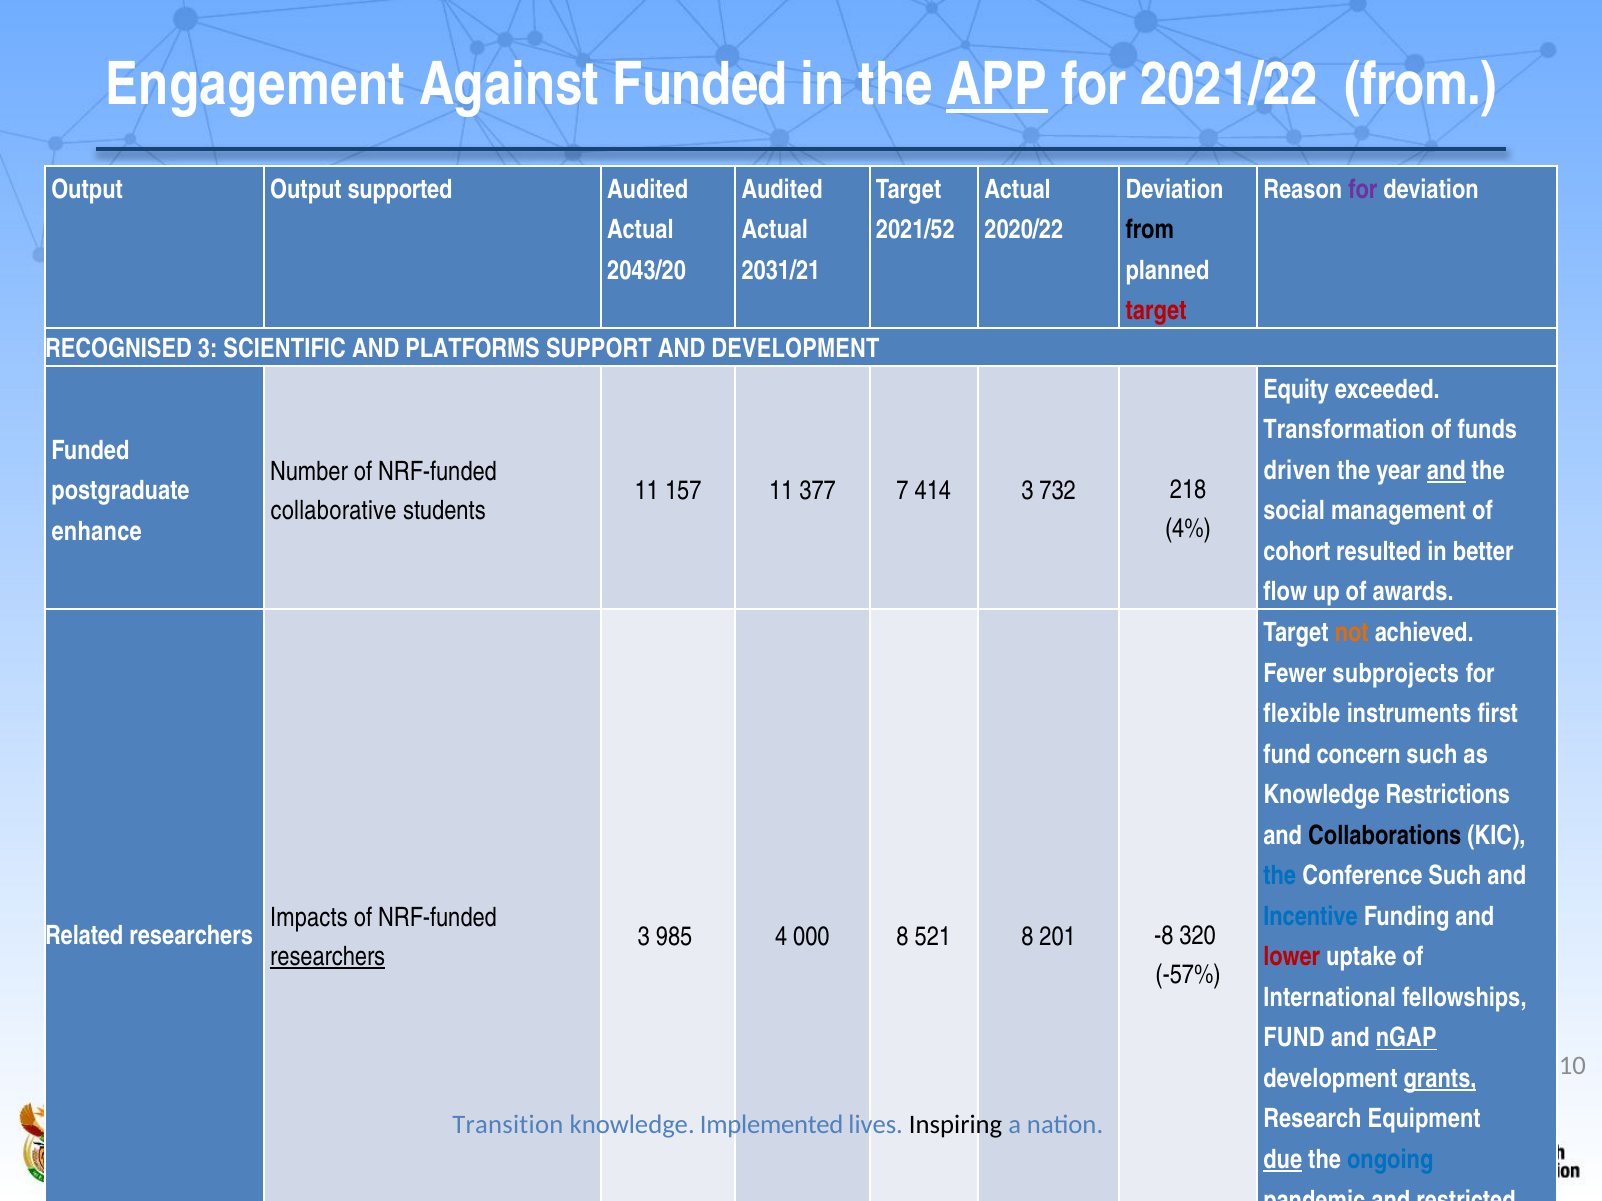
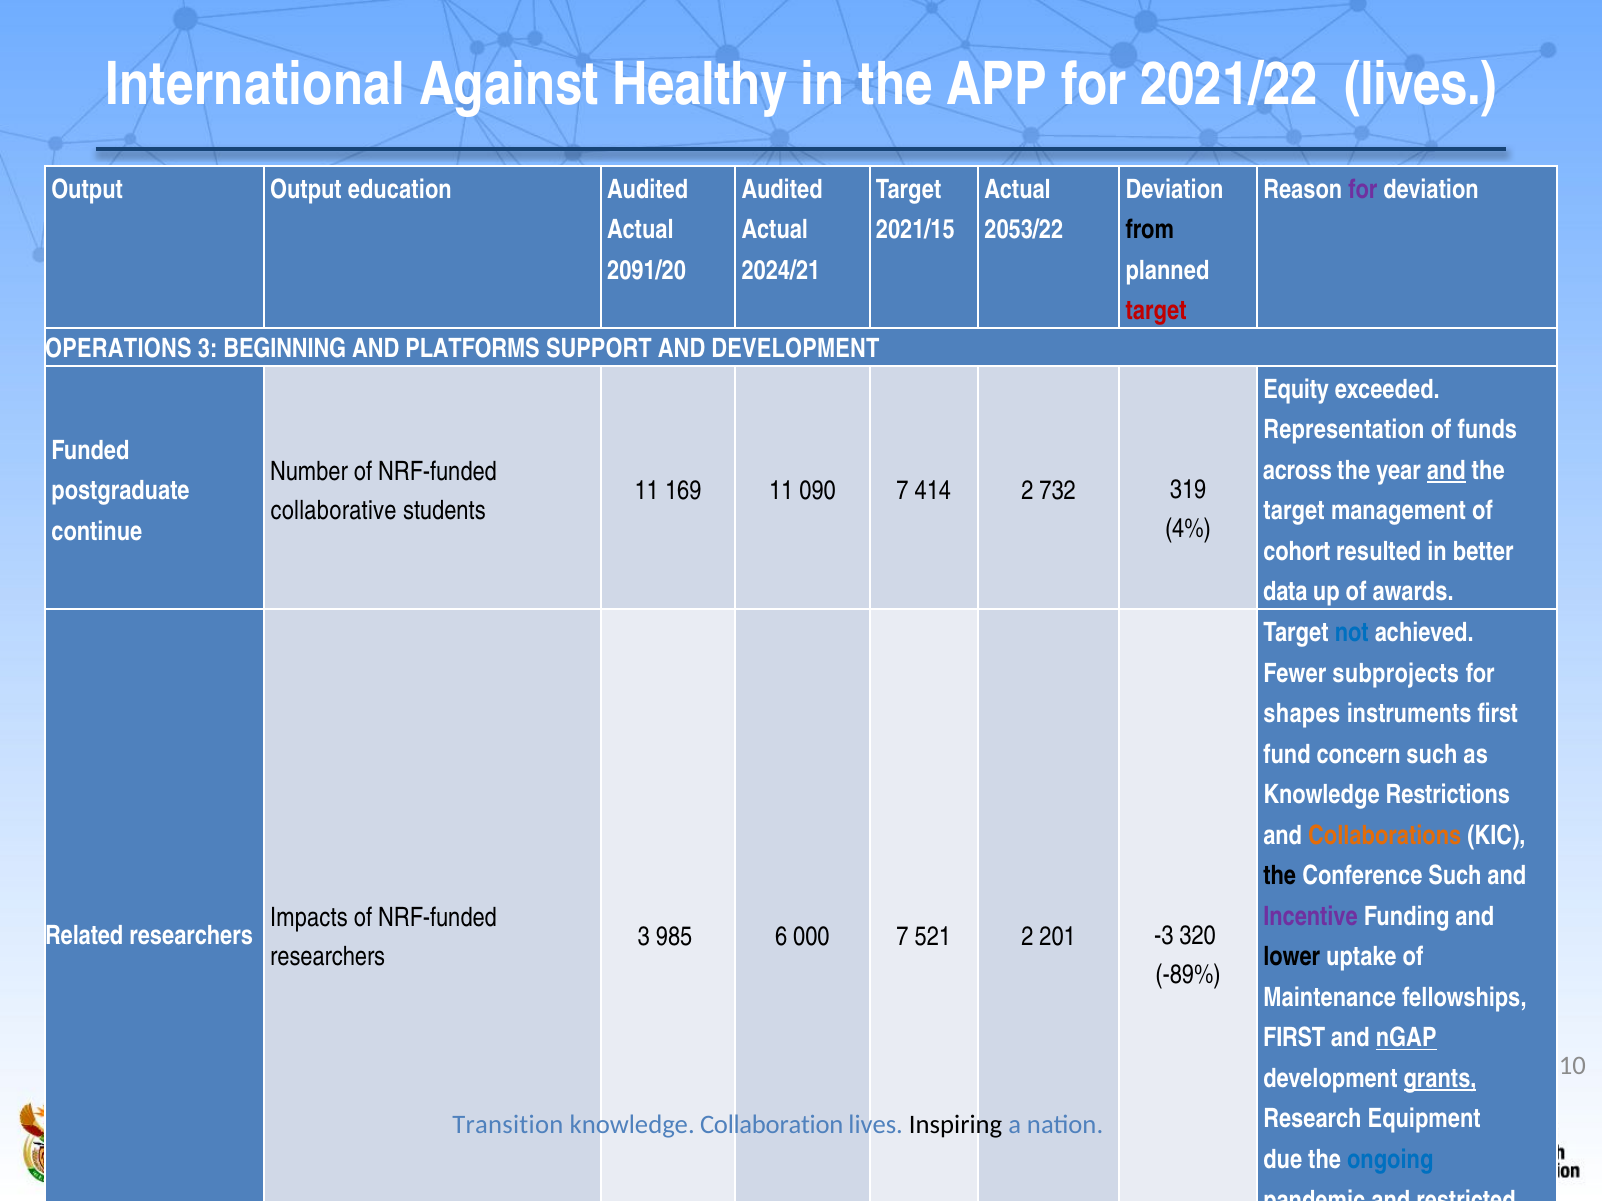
Engagement: Engagement -> International (255, 85)
Against Funded: Funded -> Healthy (700, 85)
APP underline: present -> none (997, 85)
2021/22 from: from -> lives (1421, 85)
supported: supported -> education (400, 189)
2021/52: 2021/52 -> 2021/15 (915, 230)
2020/22: 2020/22 -> 2053/22 (1024, 230)
2043/20: 2043/20 -> 2091/20 (647, 270)
2031/21: 2031/21 -> 2024/21 (781, 270)
RECOGNISED: RECOGNISED -> OPERATIONS (118, 349)
SCIENTIFIC: SCIENTIFIC -> BEGINNING (285, 349)
Transformation: Transformation -> Representation (1344, 430)
driven: driven -> across (1298, 471)
157: 157 -> 169 (683, 491)
377: 377 -> 090 (818, 491)
414 3: 3 -> 2 (1027, 491)
218: 218 -> 319 (1188, 490)
social: social -> target (1294, 511)
enhance: enhance -> continue (97, 532)
flow: flow -> data (1285, 592)
not colour: orange -> blue (1352, 633)
flexible: flexible -> shapes (1302, 714)
Collaborations colour: black -> orange (1385, 836)
the colour: blue -> black (1280, 876)
Incentive colour: blue -> purple (1311, 917)
4: 4 -> 6 (781, 937)
000 8: 8 -> 7 (903, 937)
521 8: 8 -> 2 (1027, 937)
-8: -8 -> -3 (1164, 936)
researchers underline: present -> none (328, 957)
lower colour: red -> black (1292, 957)
-57%: -57% -> -89% (1188, 975)
International: International -> Maintenance (1330, 998)
FUND: FUND -> FIRST (1294, 1039)
Implemented: Implemented -> Collaboration (772, 1125)
due underline: present -> none (1283, 1160)
